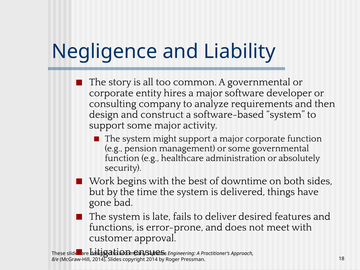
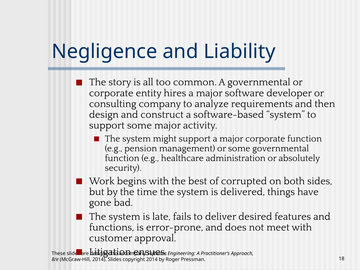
downtime: downtime -> corrupted (244, 181)
